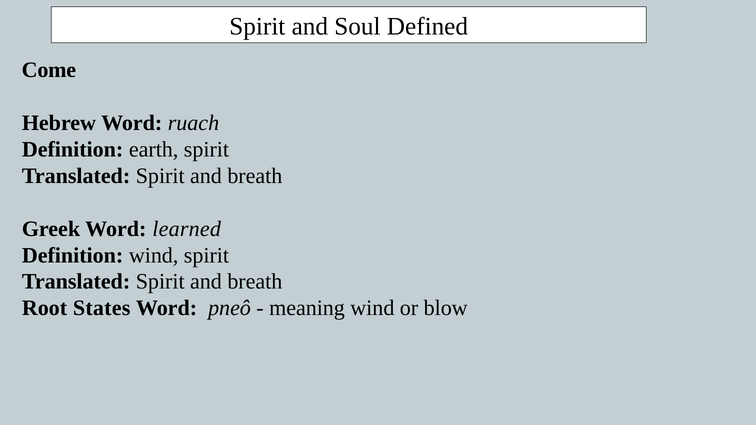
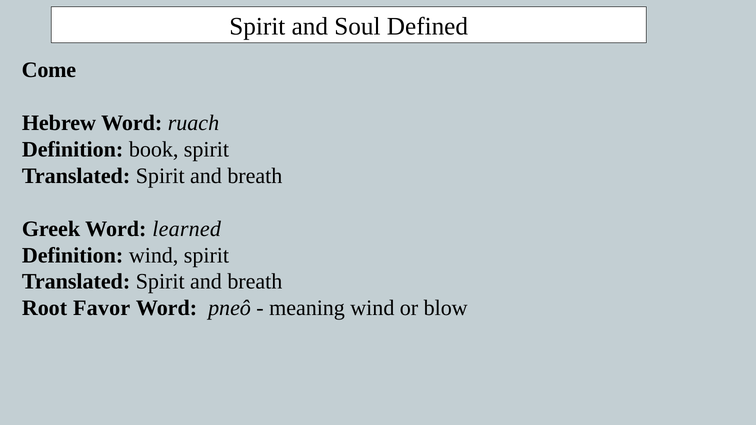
earth: earth -> book (154, 149)
States: States -> Favor (102, 308)
